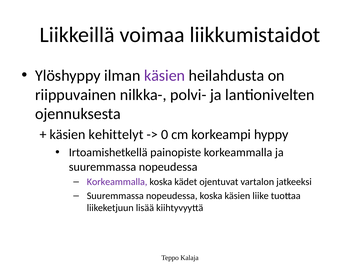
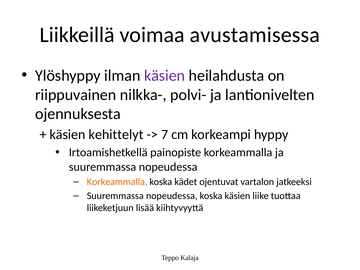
liikkumistaidot: liikkumistaidot -> avustamisessa (255, 35)
0: 0 -> 7 (165, 135)
Korkeammalla colour: purple -> orange (117, 182)
